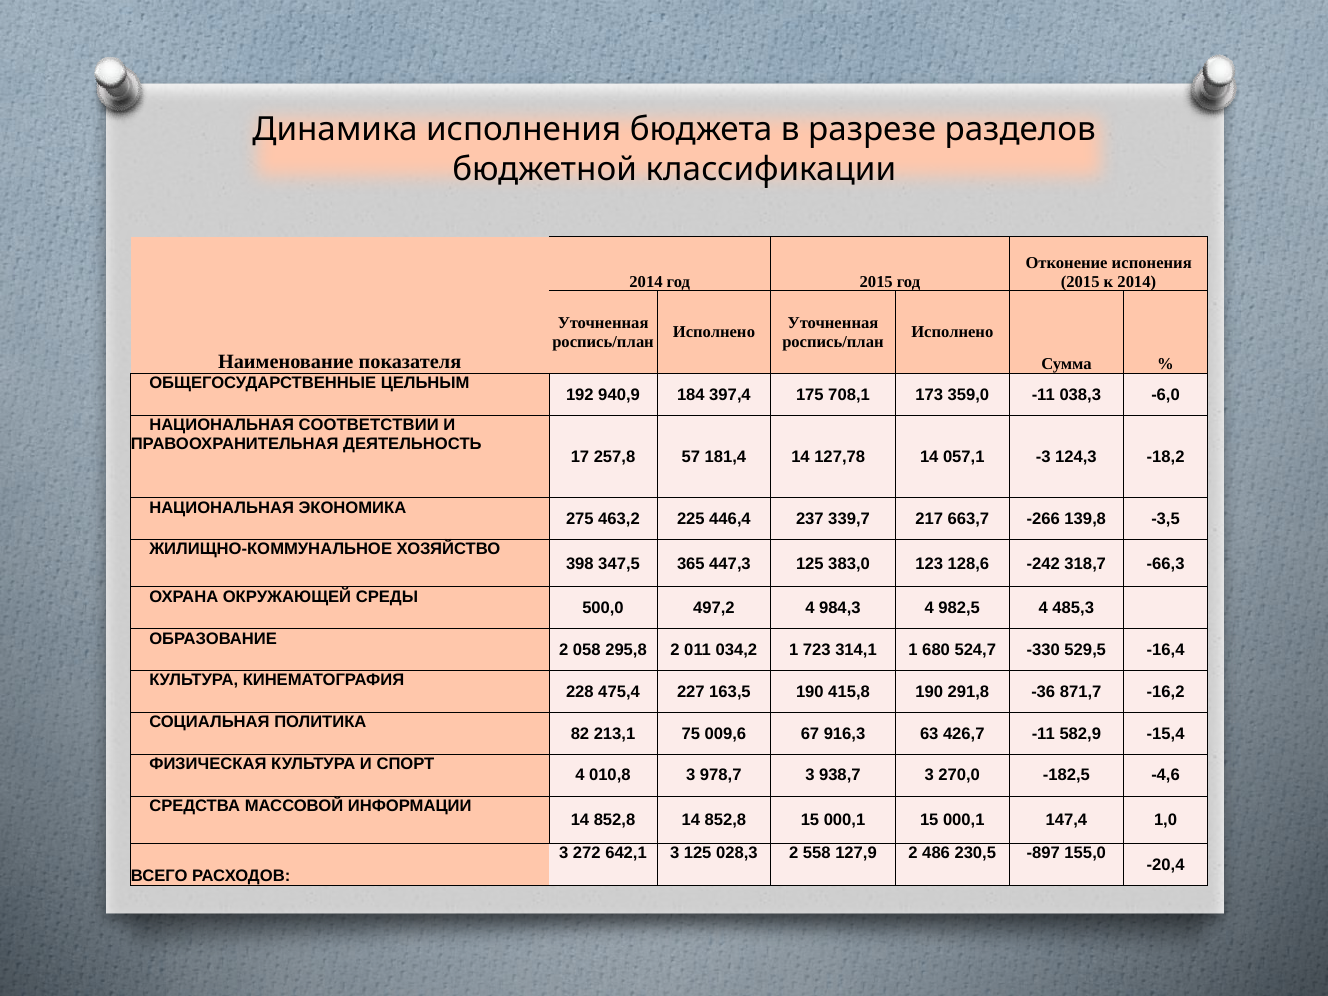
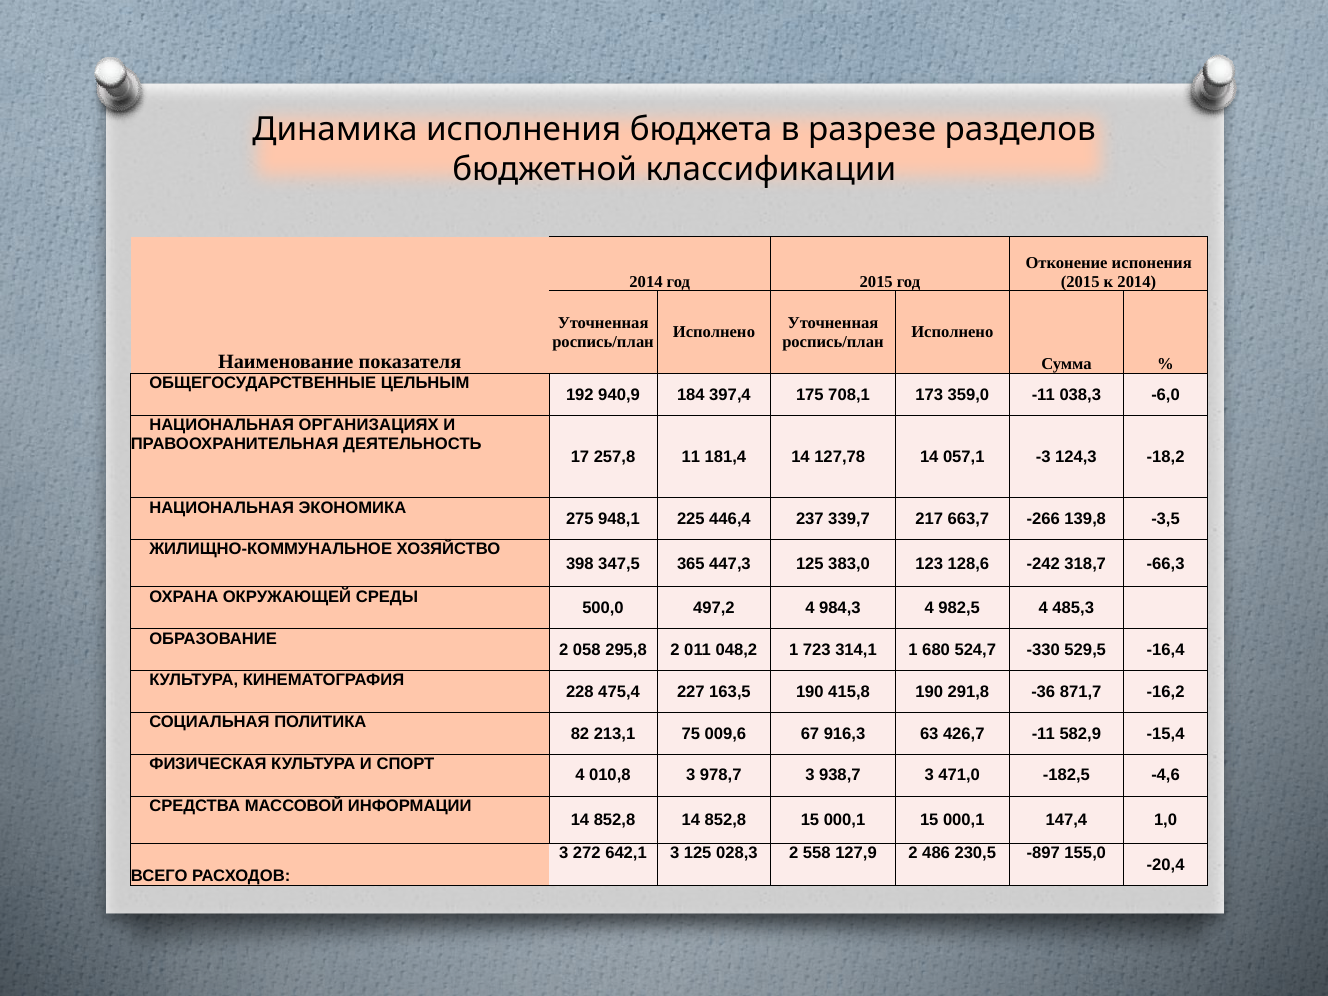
СООТВЕТСТВИИ: СООТВЕТСТВИИ -> ОРГАНИЗАЦИЯХ (369, 425)
57: 57 -> 11 (691, 457)
463,2: 463,2 -> 948,1 (619, 519)
034,2: 034,2 -> 048,2 (736, 650)
270,0: 270,0 -> 471,0 (959, 775)
